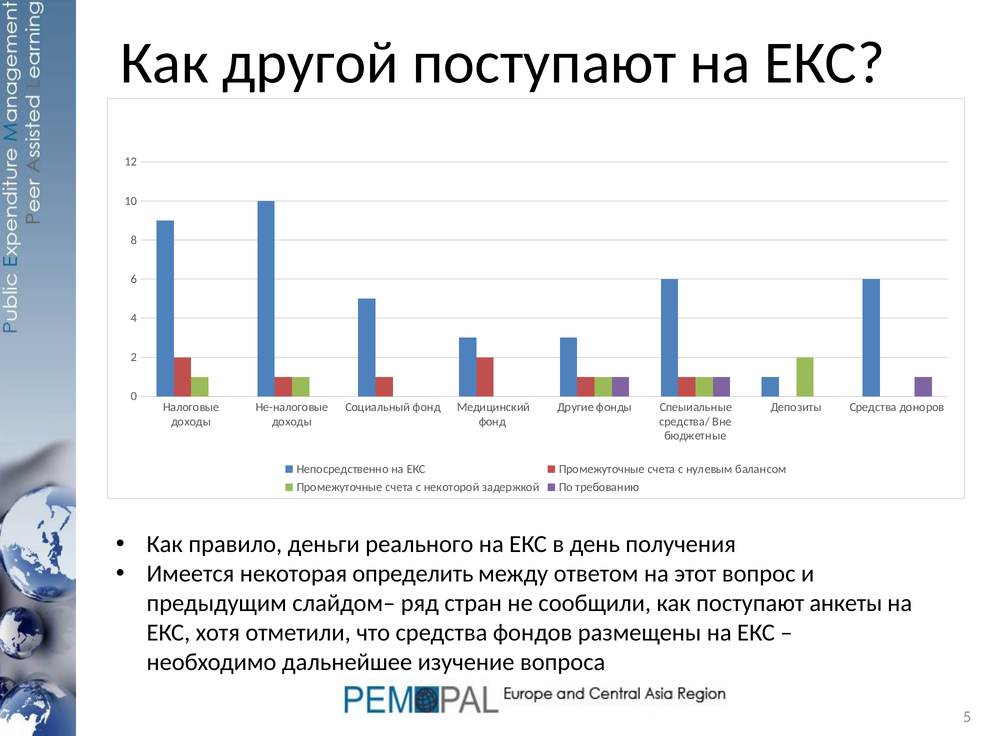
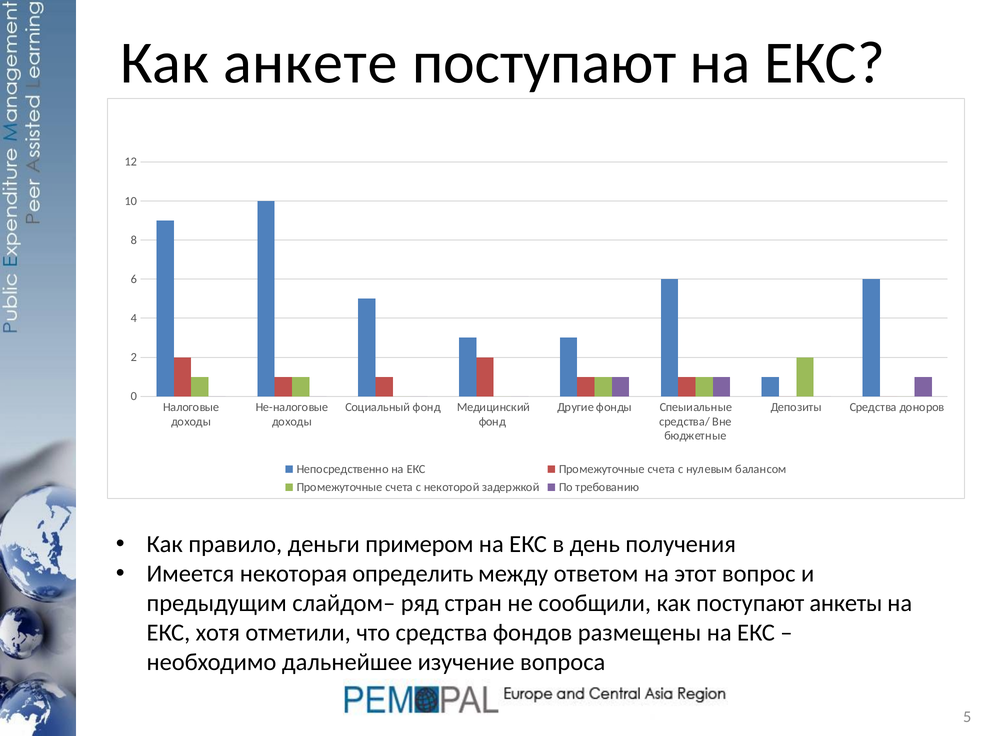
другой: другой -> анкете (310, 63)
реального: реального -> примером (419, 544)
